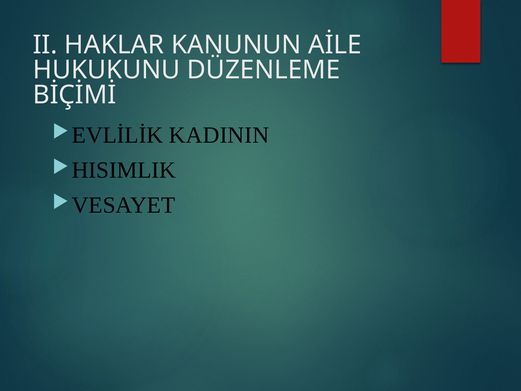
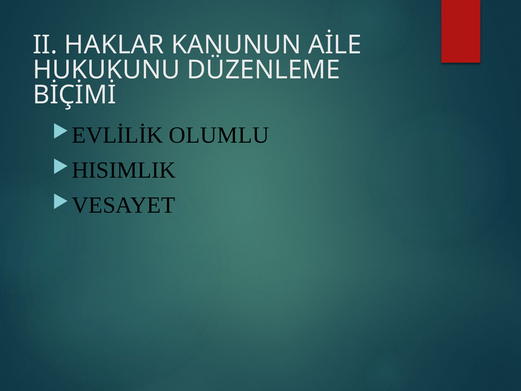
KADININ: KADININ -> OLUMLU (219, 135)
